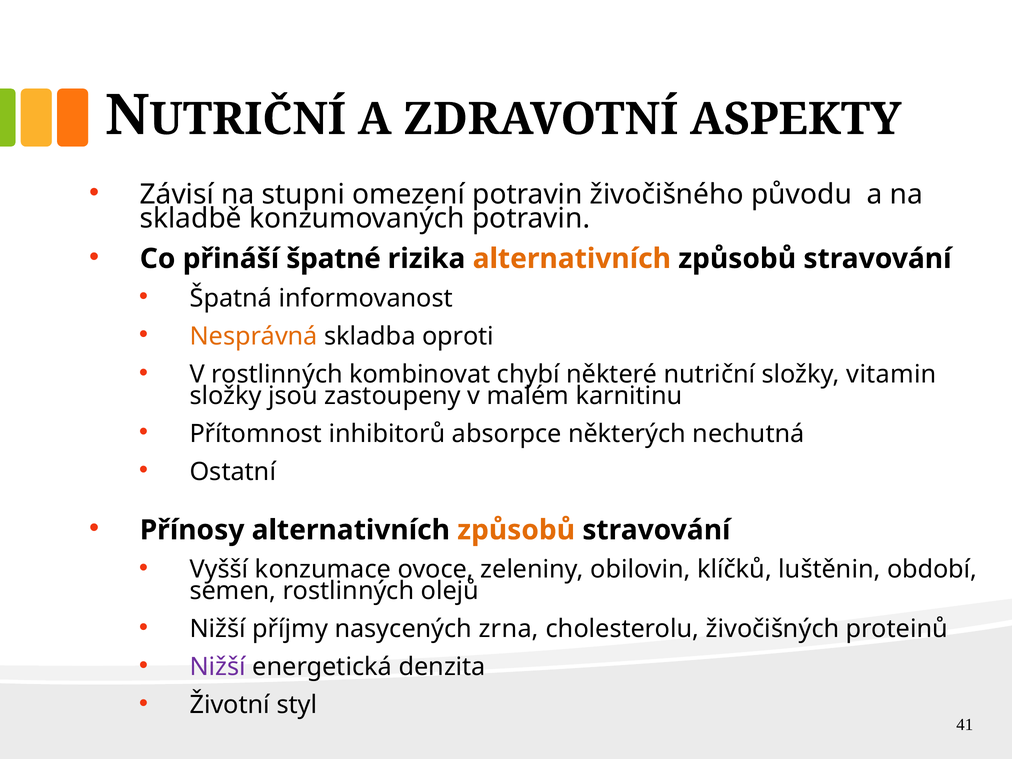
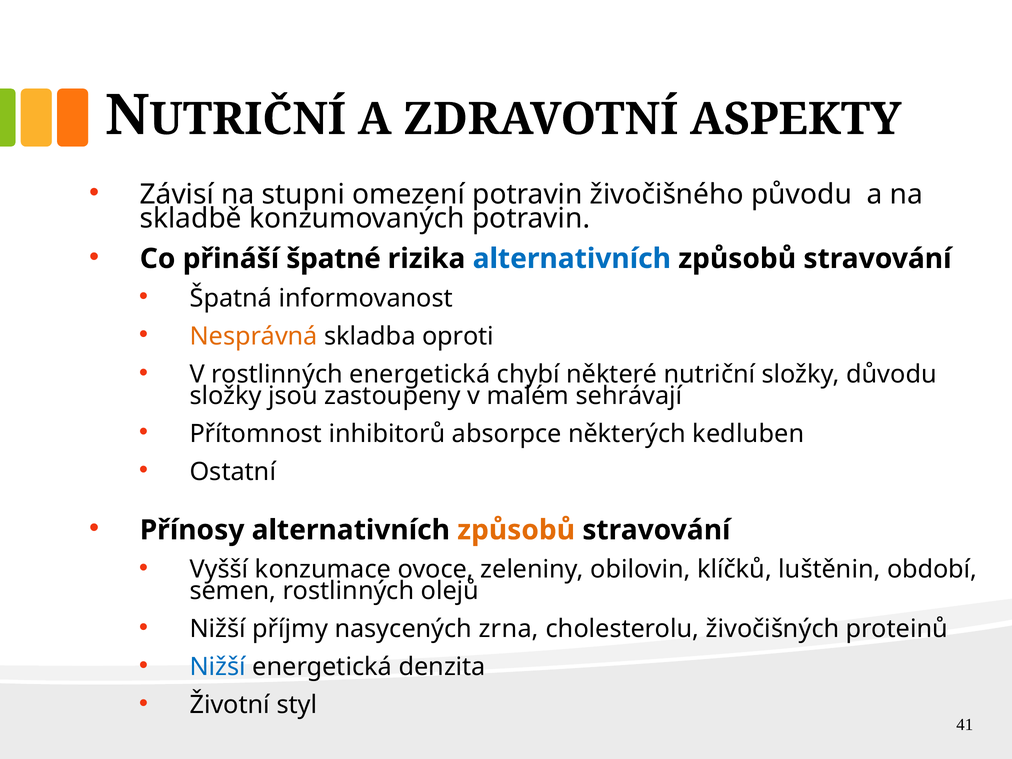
alternativních colour: orange -> blue (572, 259)
rostlinných kombinovat: kombinovat -> energetická (420, 374)
vitamin: vitamin -> důvodu (892, 374)
karnitinu: karnitinu -> sehrávají (629, 396)
nechutná: nechutná -> kedluben (748, 434)
Nižší colour: purple -> blue (218, 667)
